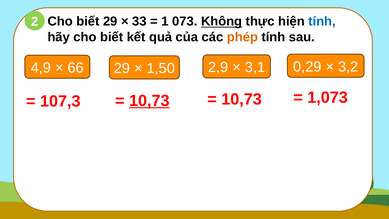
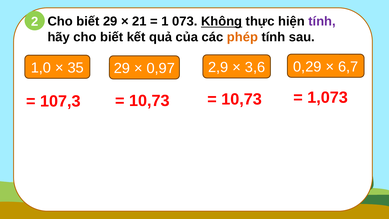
33: 33 -> 21 (139, 21)
tính colour: blue -> purple (322, 21)
4,9: 4,9 -> 1,0 (41, 68)
66: 66 -> 35 (76, 68)
1,50: 1,50 -> 0,97 (161, 68)
3,1: 3,1 -> 3,6 (255, 67)
3,2: 3,2 -> 6,7 (348, 67)
10,73 underline: present -> none (149, 101)
